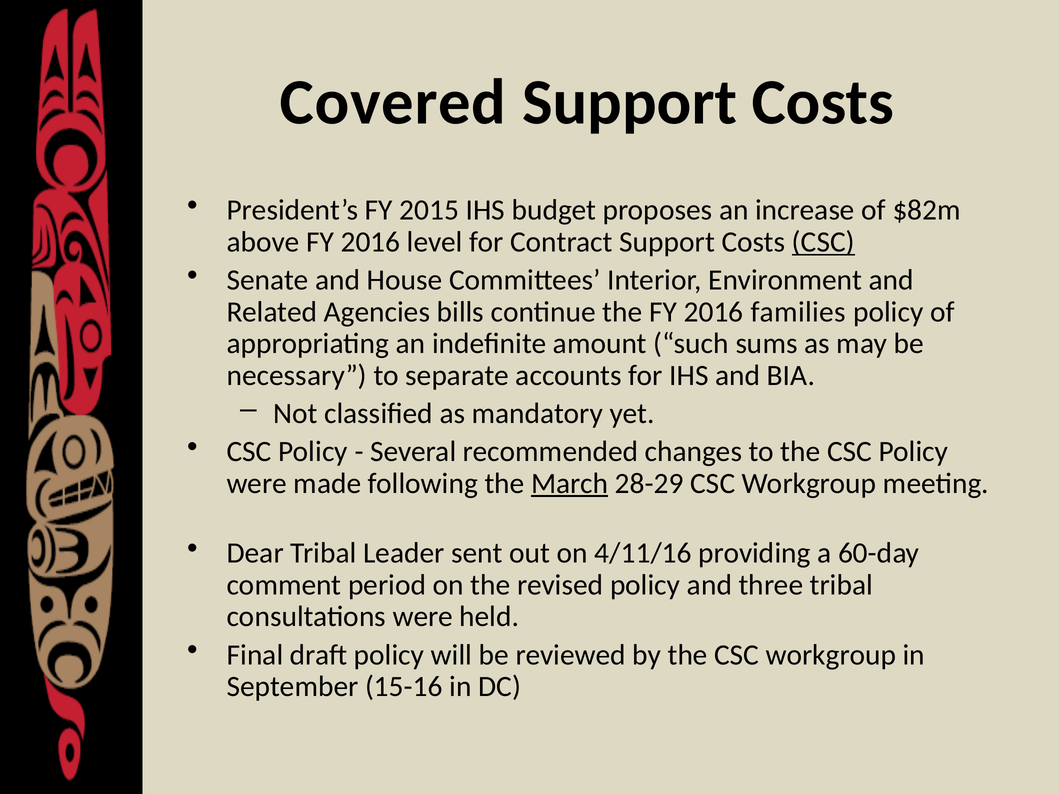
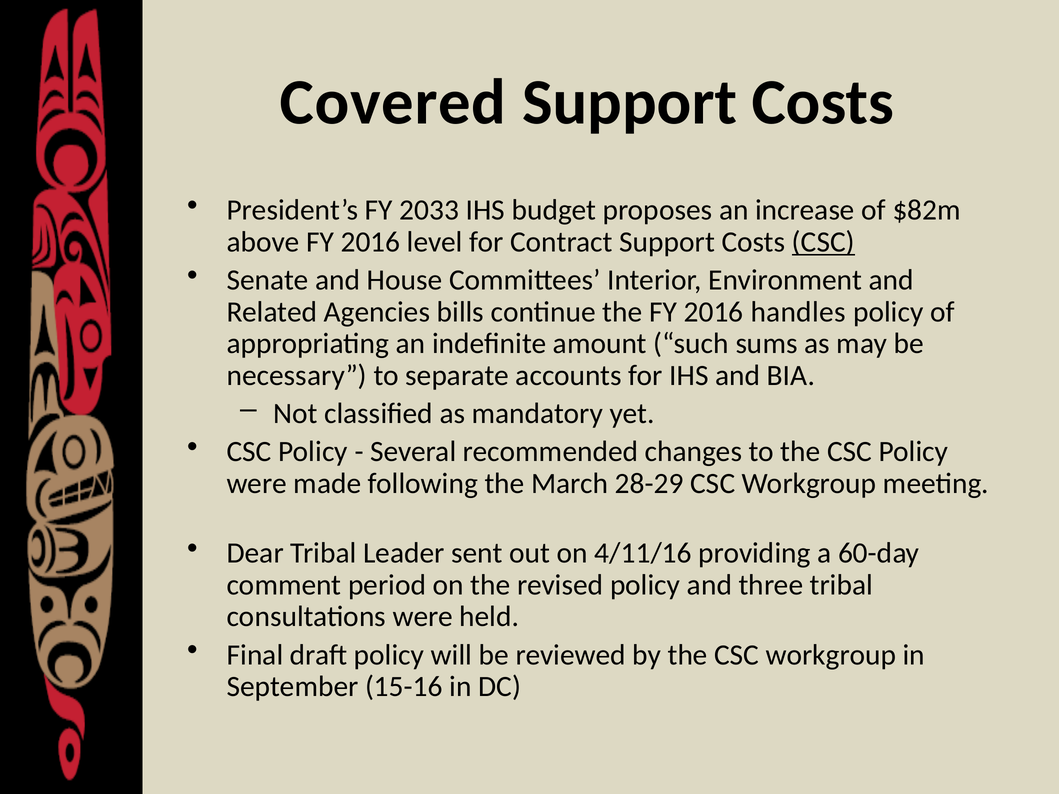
2015: 2015 -> 2033 (429, 210)
families: families -> handles (798, 312)
March underline: present -> none (570, 484)
